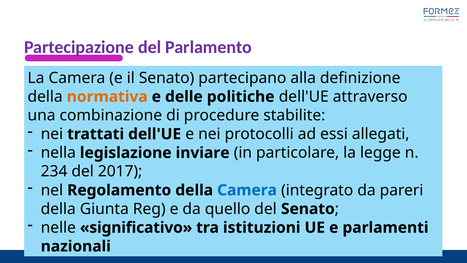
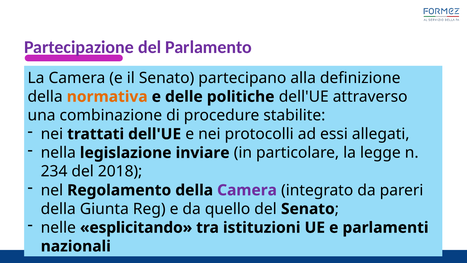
2017: 2017 -> 2018 (120, 171)
Camera colour: blue -> purple (247, 190)
significativo: significativo -> esplicitando (136, 227)
